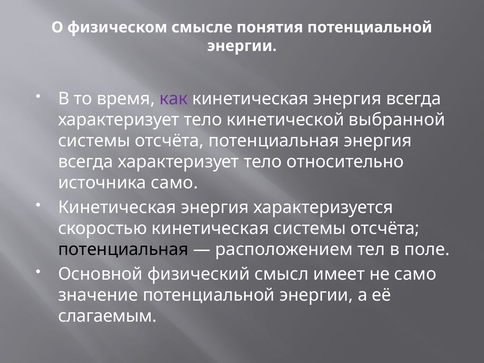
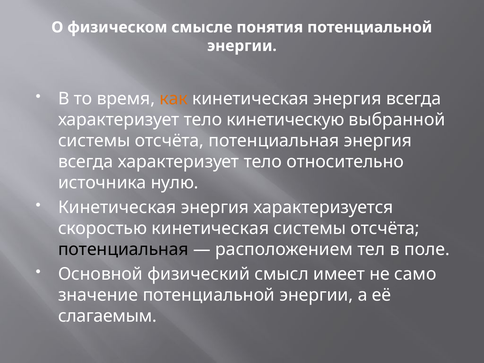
как colour: purple -> orange (174, 99)
кинетической: кинетической -> кинетическую (285, 120)
источника само: само -> нулю (175, 183)
